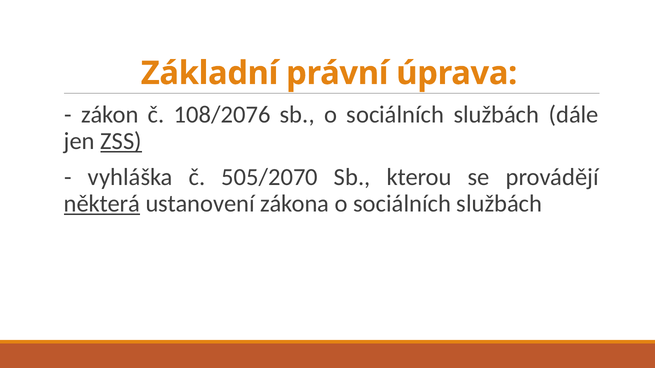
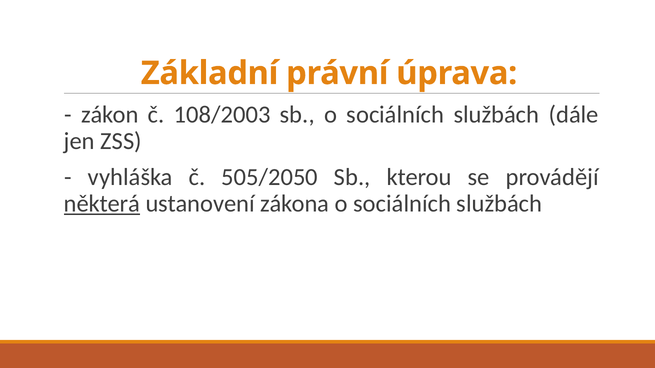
108/2076: 108/2076 -> 108/2003 (222, 115)
ZSS underline: present -> none (121, 141)
505/2070: 505/2070 -> 505/2050 (270, 177)
